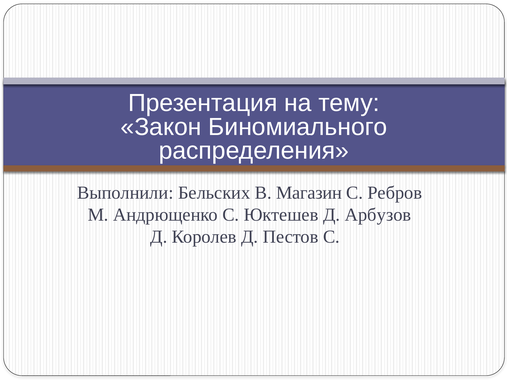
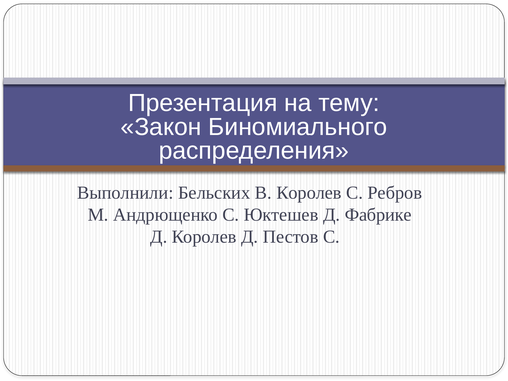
В Магазин: Магазин -> Королев (309, 193)
Арбузов: Арбузов -> Фабрике (378, 215)
